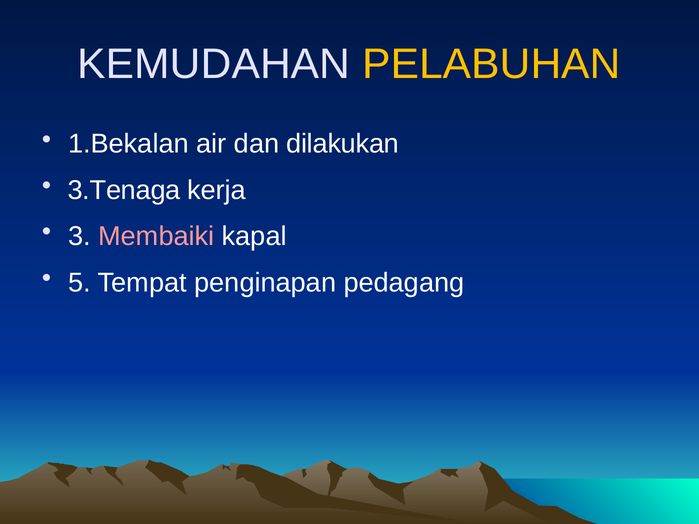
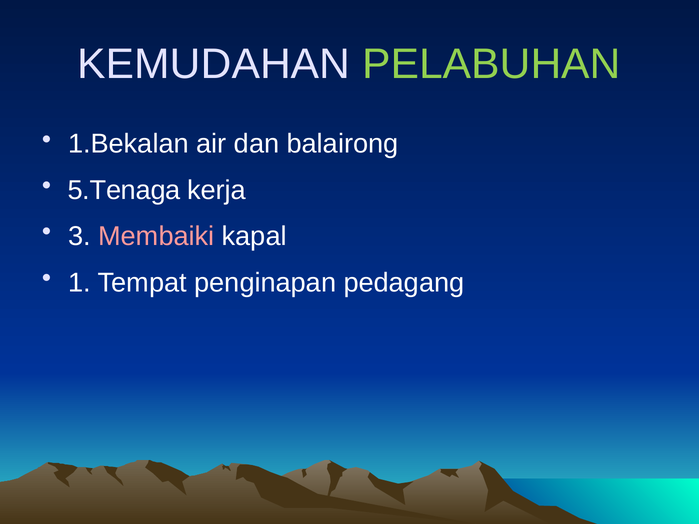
PELABUHAN colour: yellow -> light green (491, 64)
dilakukan: dilakukan -> balairong (343, 144)
3.Tenaga: 3.Tenaga -> 5.Tenaga (124, 190)
5: 5 -> 1 (79, 283)
